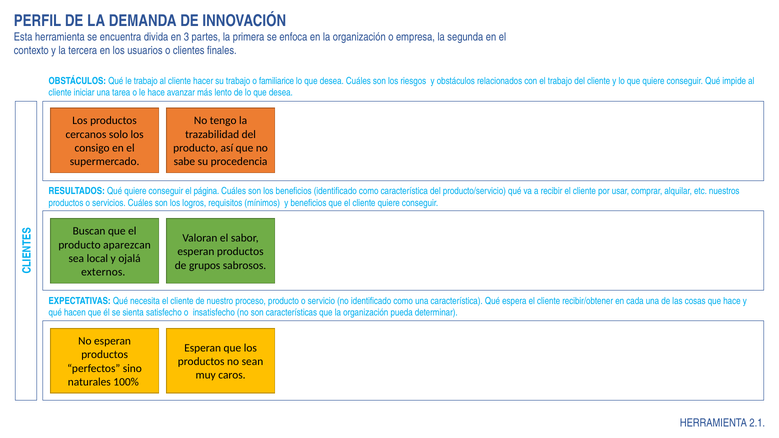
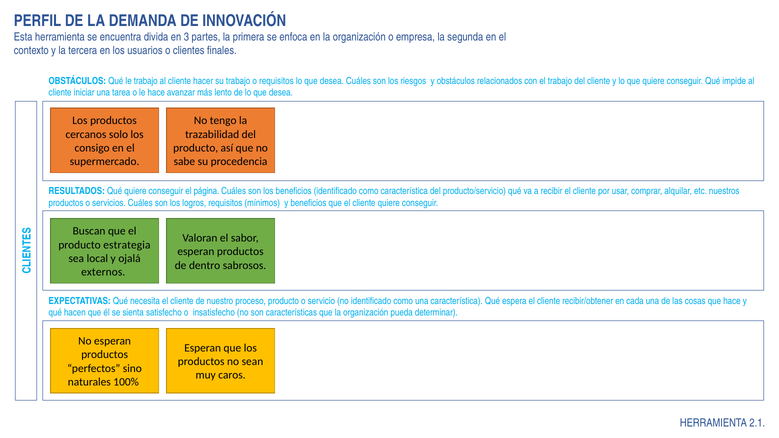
o familiarice: familiarice -> requisitos (276, 81)
aparezcan: aparezcan -> estrategia (127, 245)
grupos: grupos -> dentro (205, 265)
